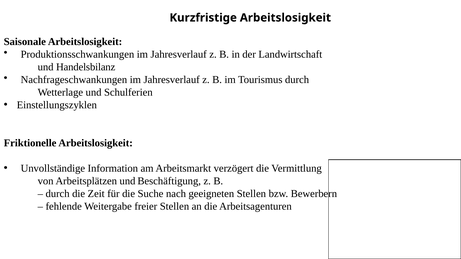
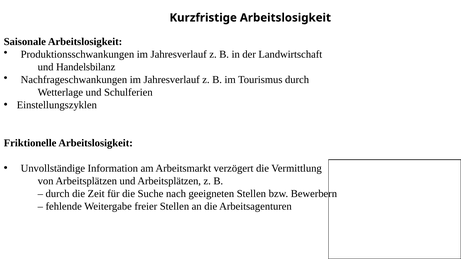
und Beschäftigung: Beschäftigung -> Arbeitsplätzen (169, 181)
